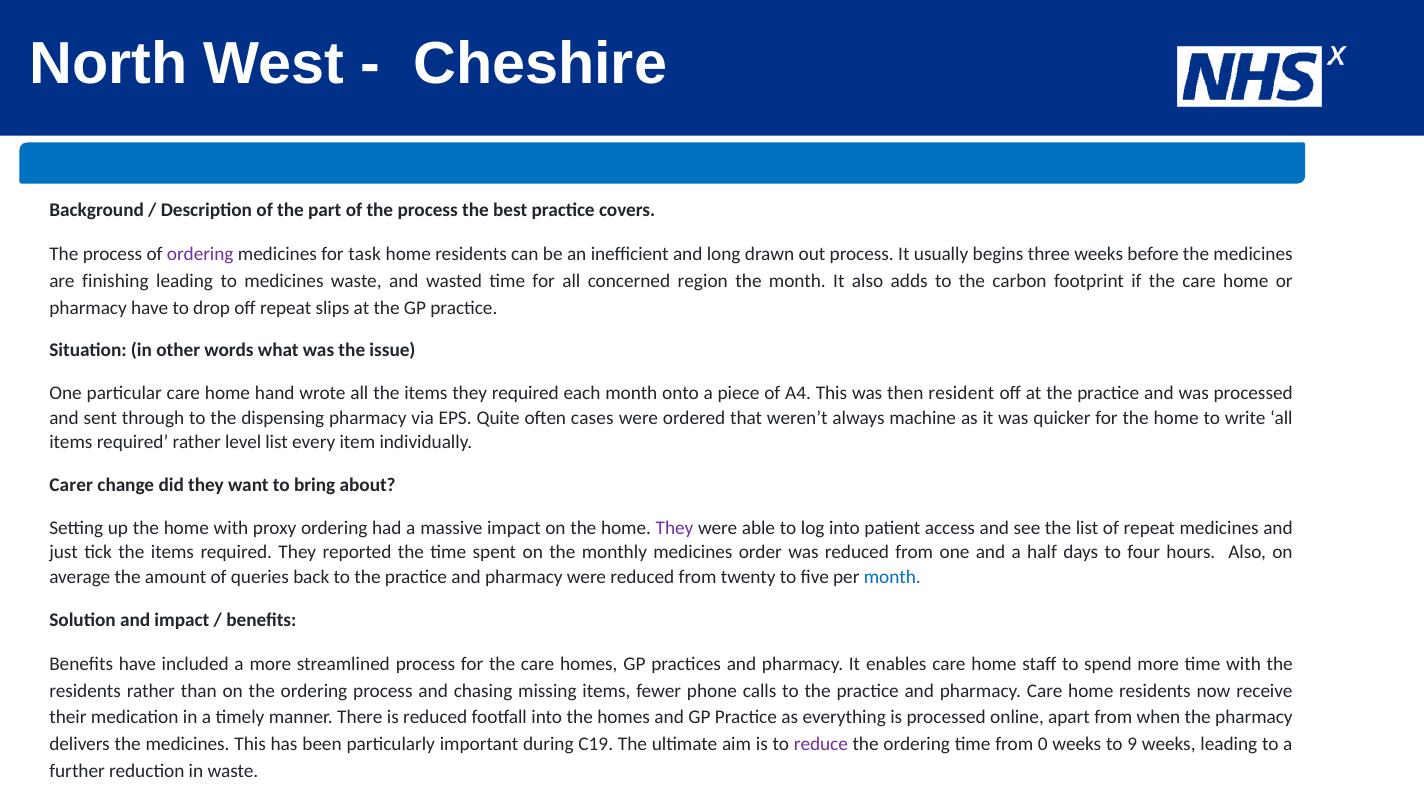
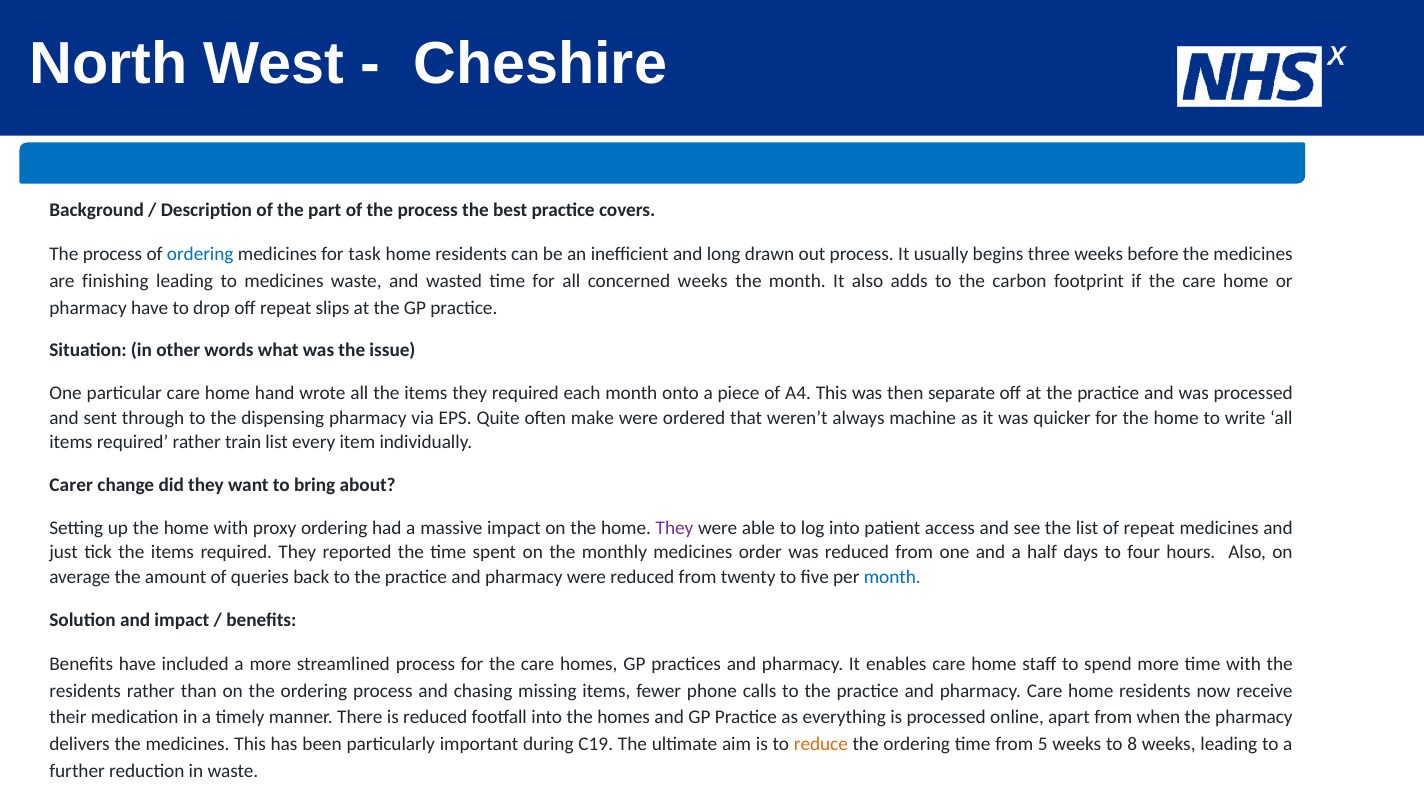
ordering colour: purple -> blue (200, 255)
concerned region: region -> weeks (703, 281)
resident: resident -> separate (962, 393)
cases: cases -> make (592, 418)
level: level -> train (243, 442)
reduce colour: purple -> orange (821, 744)
0: 0 -> 5 (1043, 744)
9: 9 -> 8 (1132, 744)
